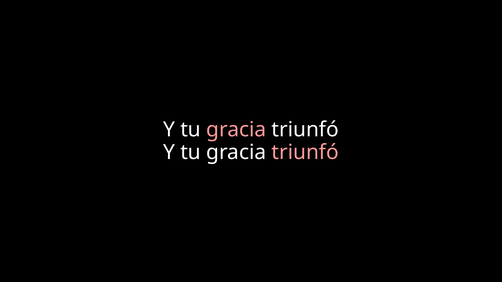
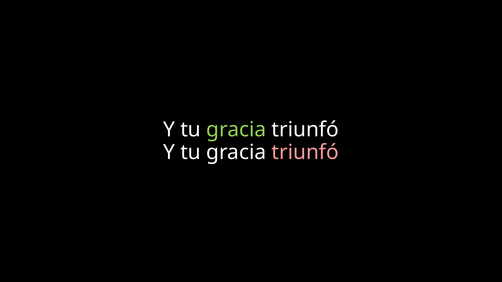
gracia colour: pink -> light green (236, 130)
